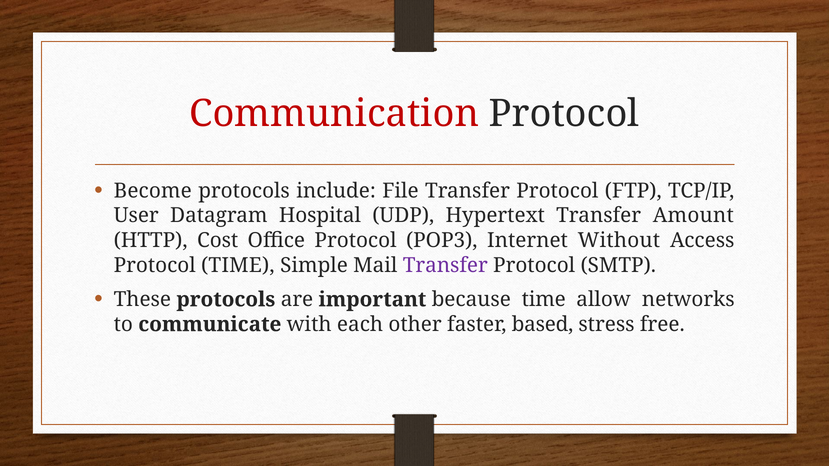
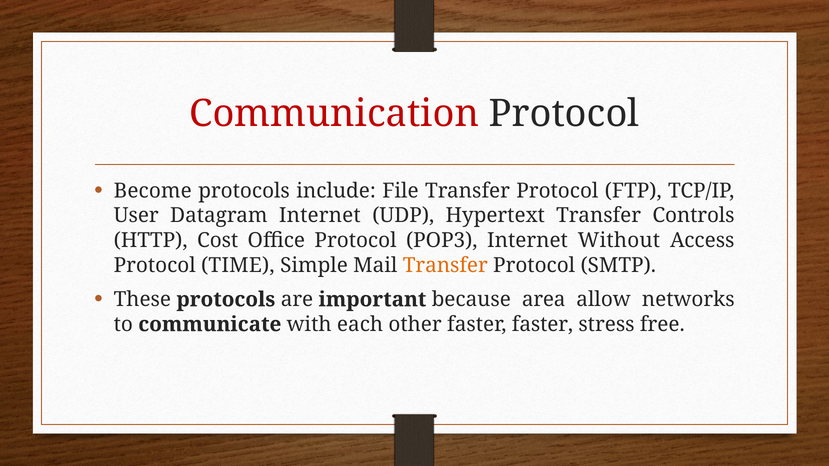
Datagram Hospital: Hospital -> Internet (320, 216)
Amount: Amount -> Controls (693, 216)
Transfer colour: purple -> orange (445, 265)
because time: time -> area (544, 300)
faster based: based -> faster (542, 325)
